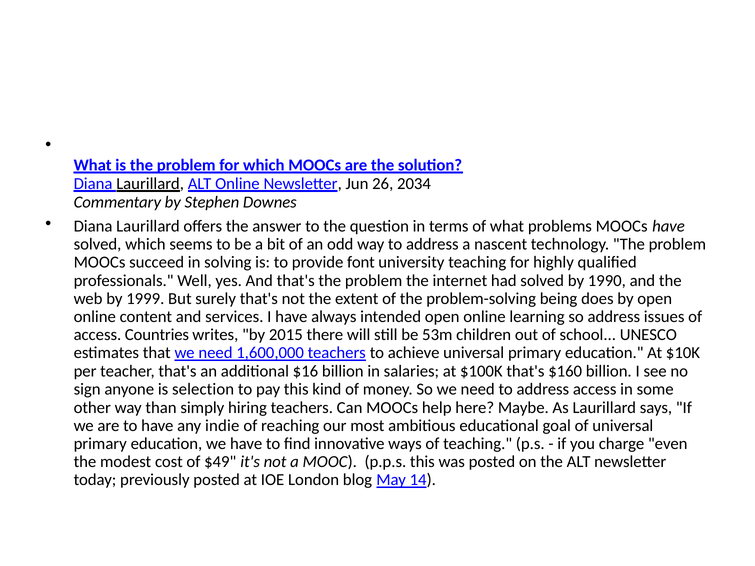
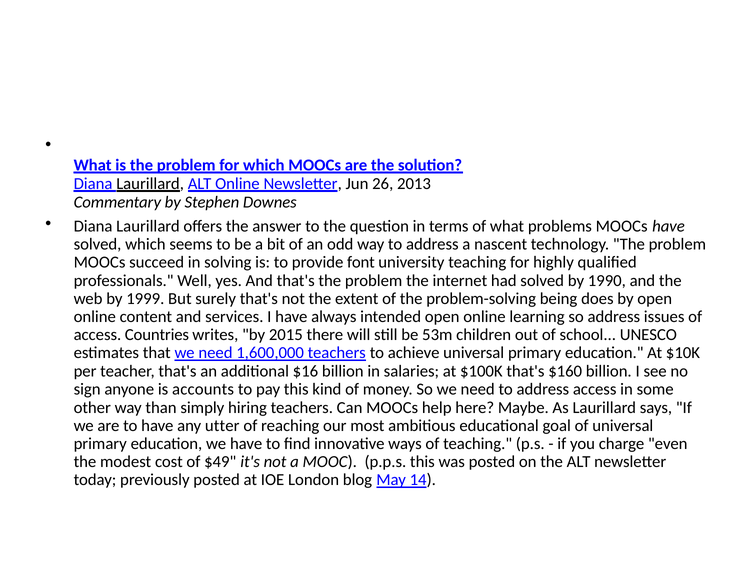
2034: 2034 -> 2013 (414, 184)
selection: selection -> accounts (203, 390)
indie: indie -> utter (222, 426)
